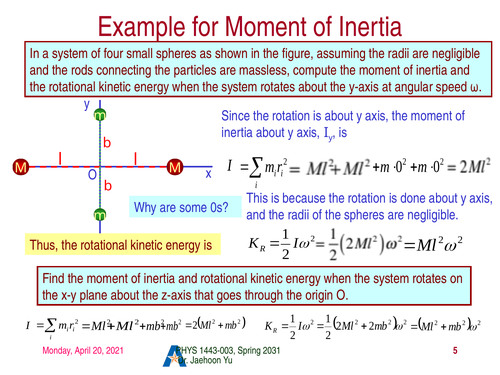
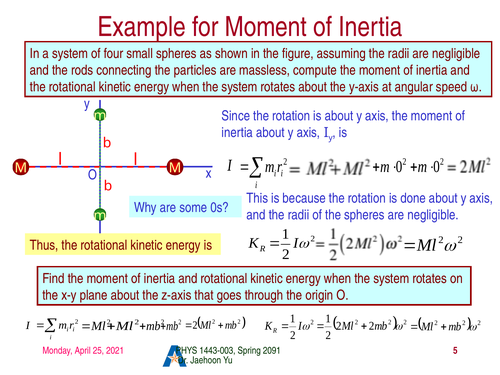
20: 20 -> 25 (98, 351)
2031: 2031 -> 2091 (272, 351)
